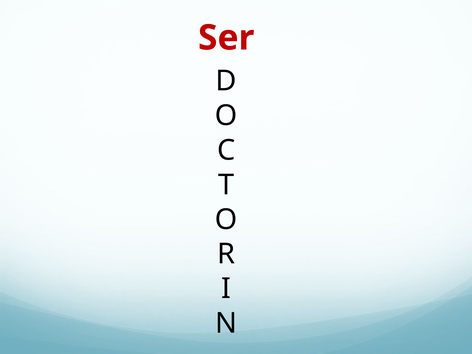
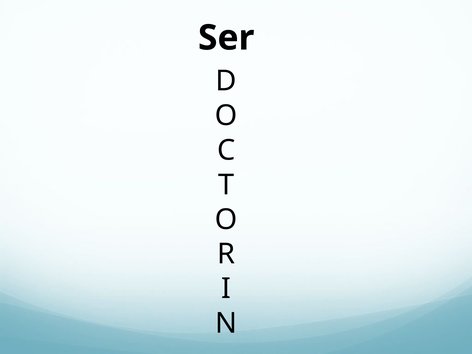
Ser colour: red -> black (226, 38)
